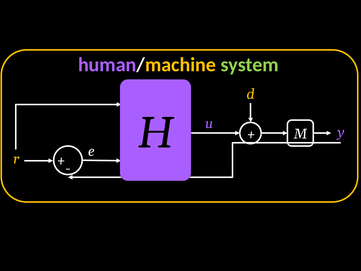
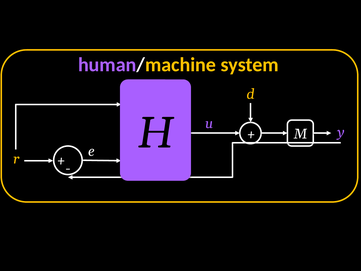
system colour: light green -> yellow (250, 65)
